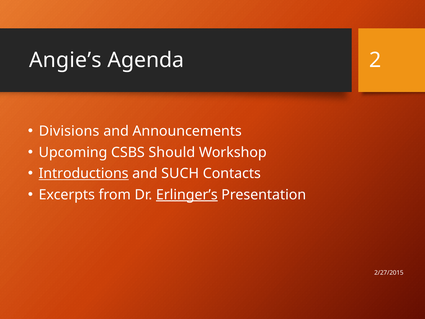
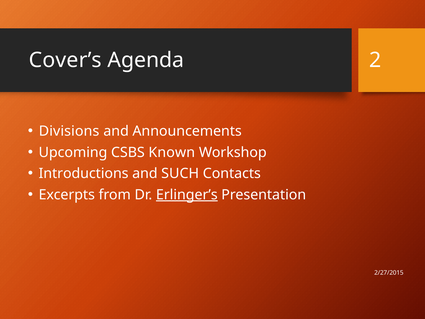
Angie’s: Angie’s -> Cover’s (65, 60)
Should: Should -> Known (172, 152)
Introductions underline: present -> none (84, 173)
